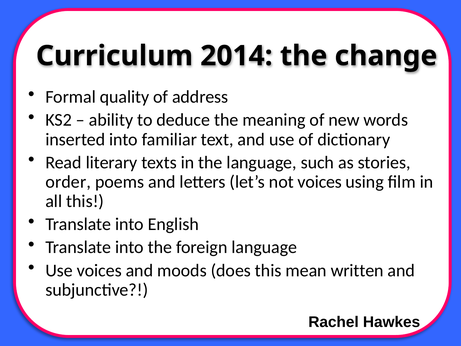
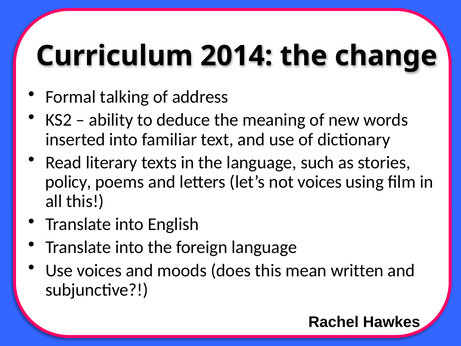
quality: quality -> talking (125, 97)
order: order -> policy (68, 182)
